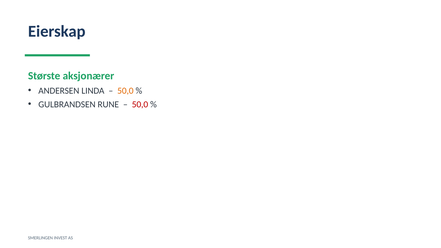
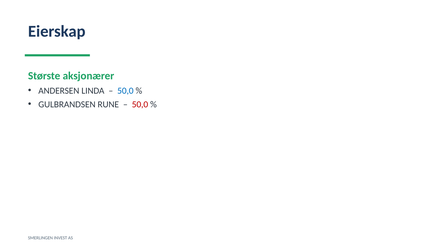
50,0 colour: orange -> blue (125, 91)
